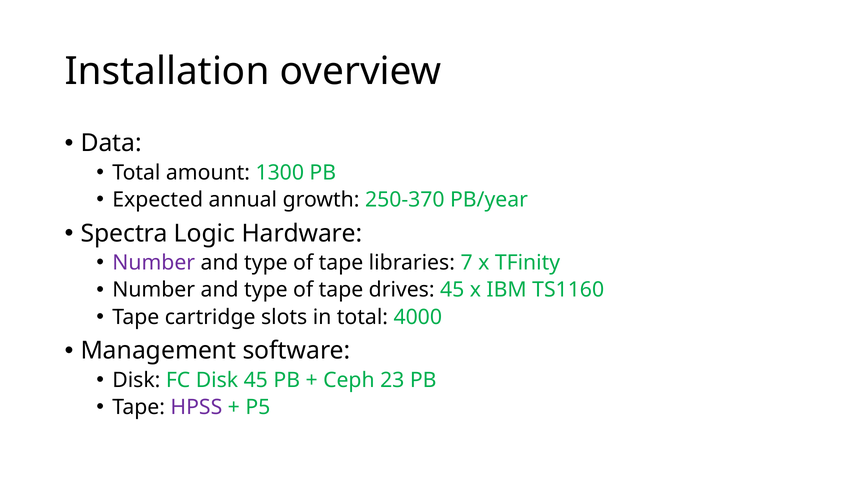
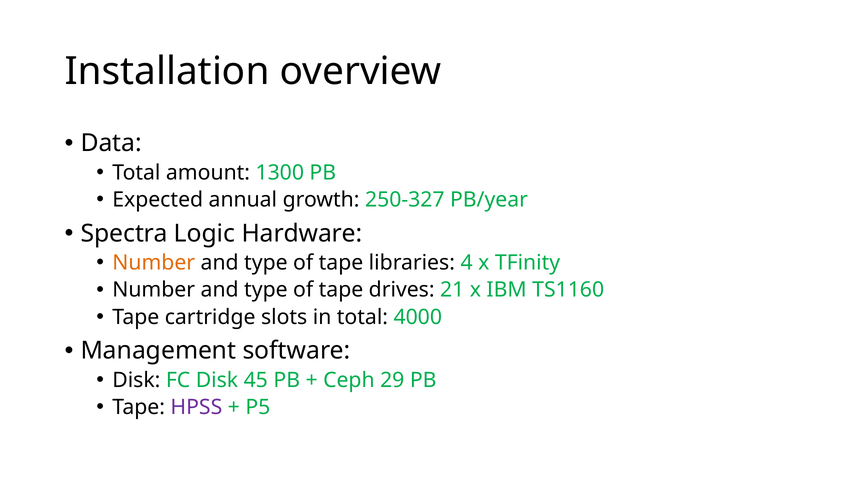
250-370: 250-370 -> 250-327 (405, 200)
Number colour: purple -> orange (154, 263)
7: 7 -> 4 (467, 263)
drives 45: 45 -> 21 (452, 290)
23: 23 -> 29 (392, 380)
